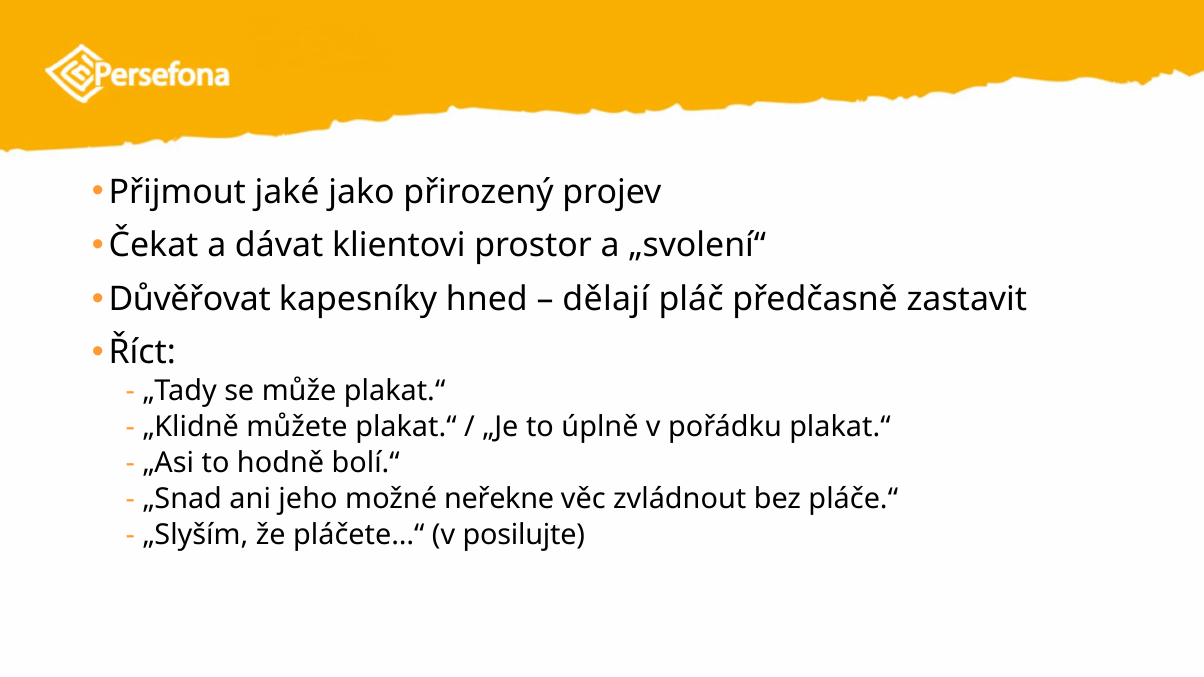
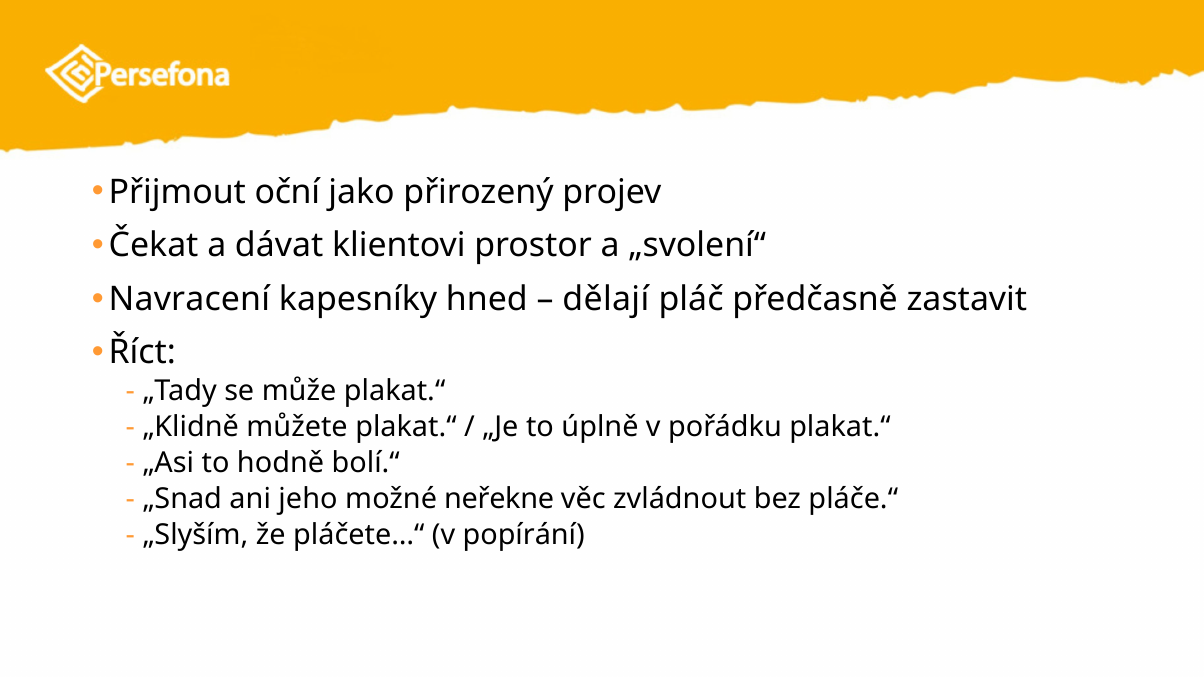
jaké: jaké -> oční (287, 192)
Důvěřovat: Důvěřovat -> Navracení (189, 299)
posilujte: posilujte -> popírání (524, 535)
